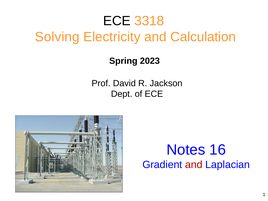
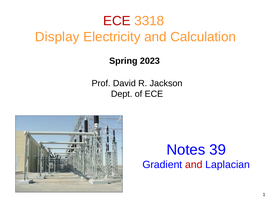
ECE colour: black -> red (117, 21)
Solving: Solving -> Display (57, 37)
16: 16 -> 39 (218, 150)
